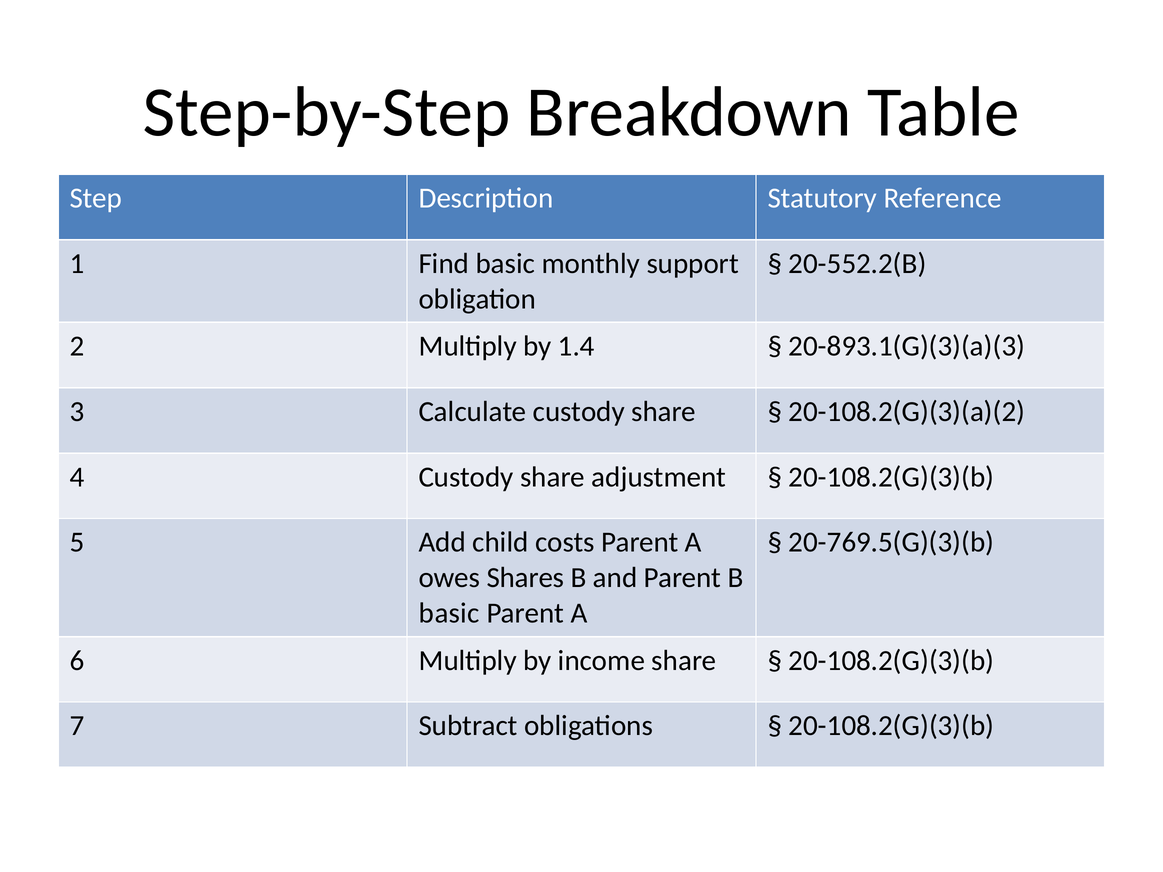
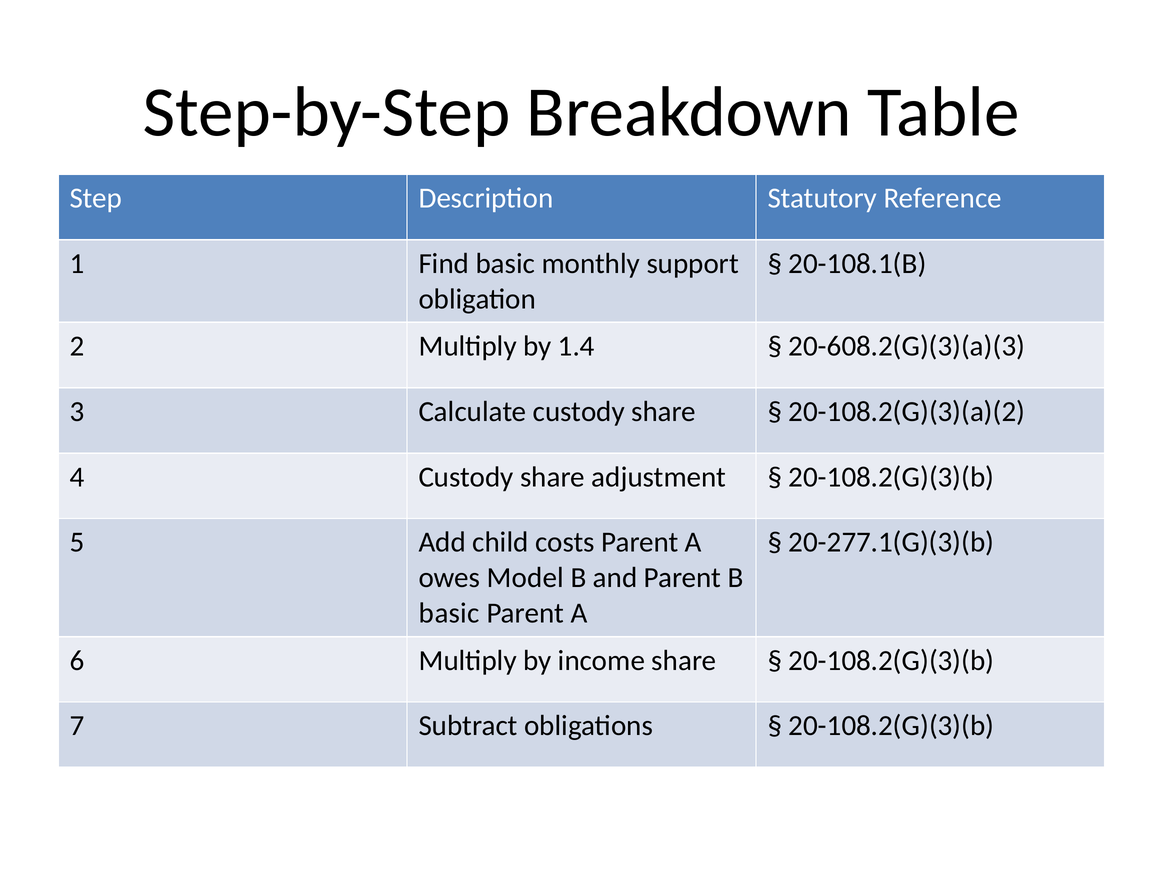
20-552.2(B: 20-552.2(B -> 20-108.1(B (857, 264)
20-893.1(G)(3)(a)(3: 20-893.1(G)(3)(a)(3 -> 20-608.2(G)(3)(a)(3 (907, 346)
20-769.5(G)(3)(b: 20-769.5(G)(3)(b -> 20-277.1(G)(3)(b (891, 543)
Shares: Shares -> Model (525, 578)
